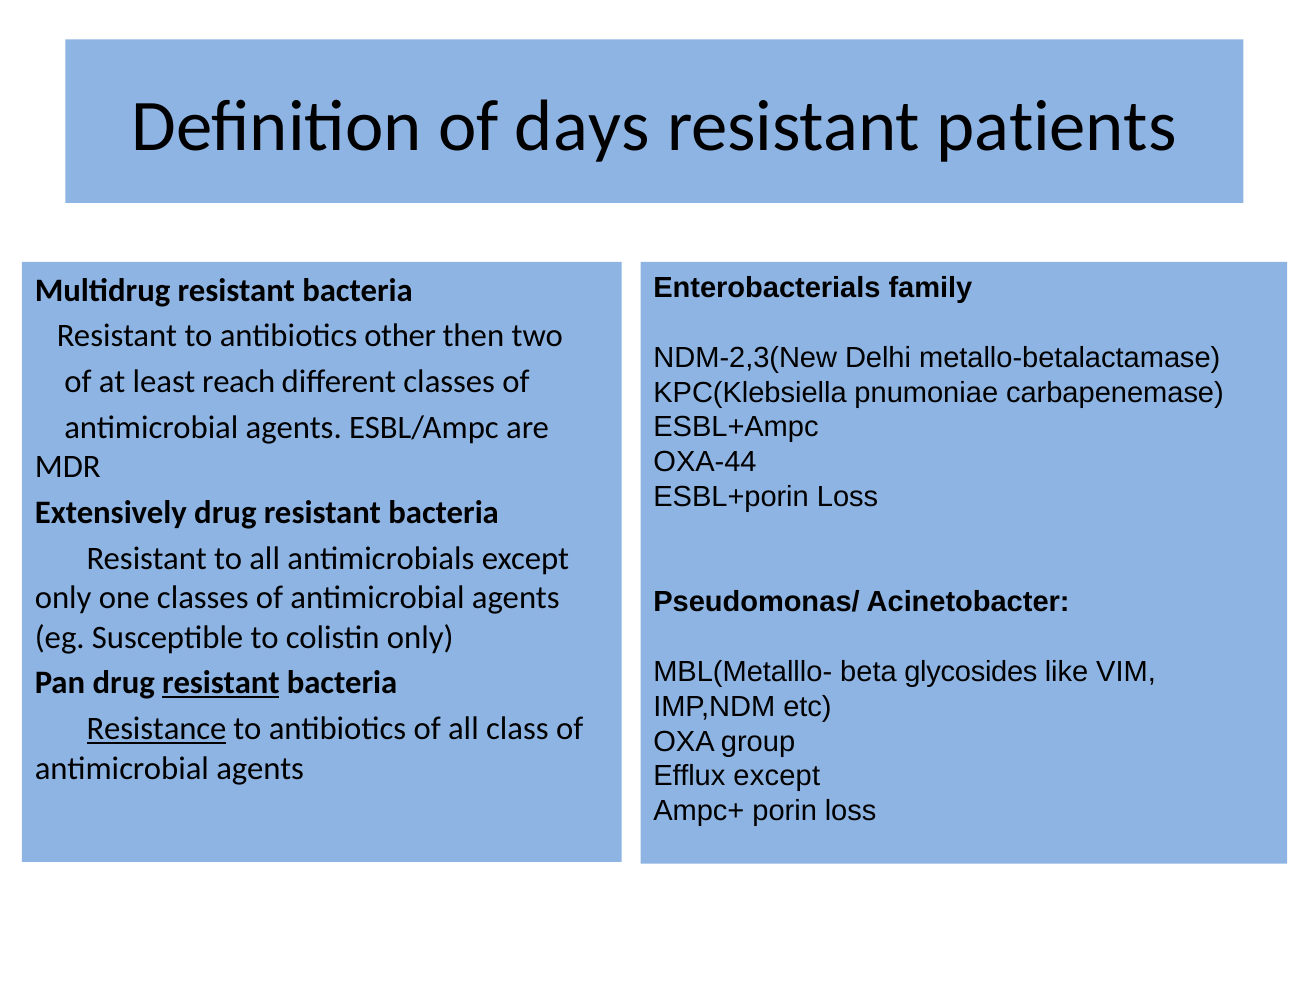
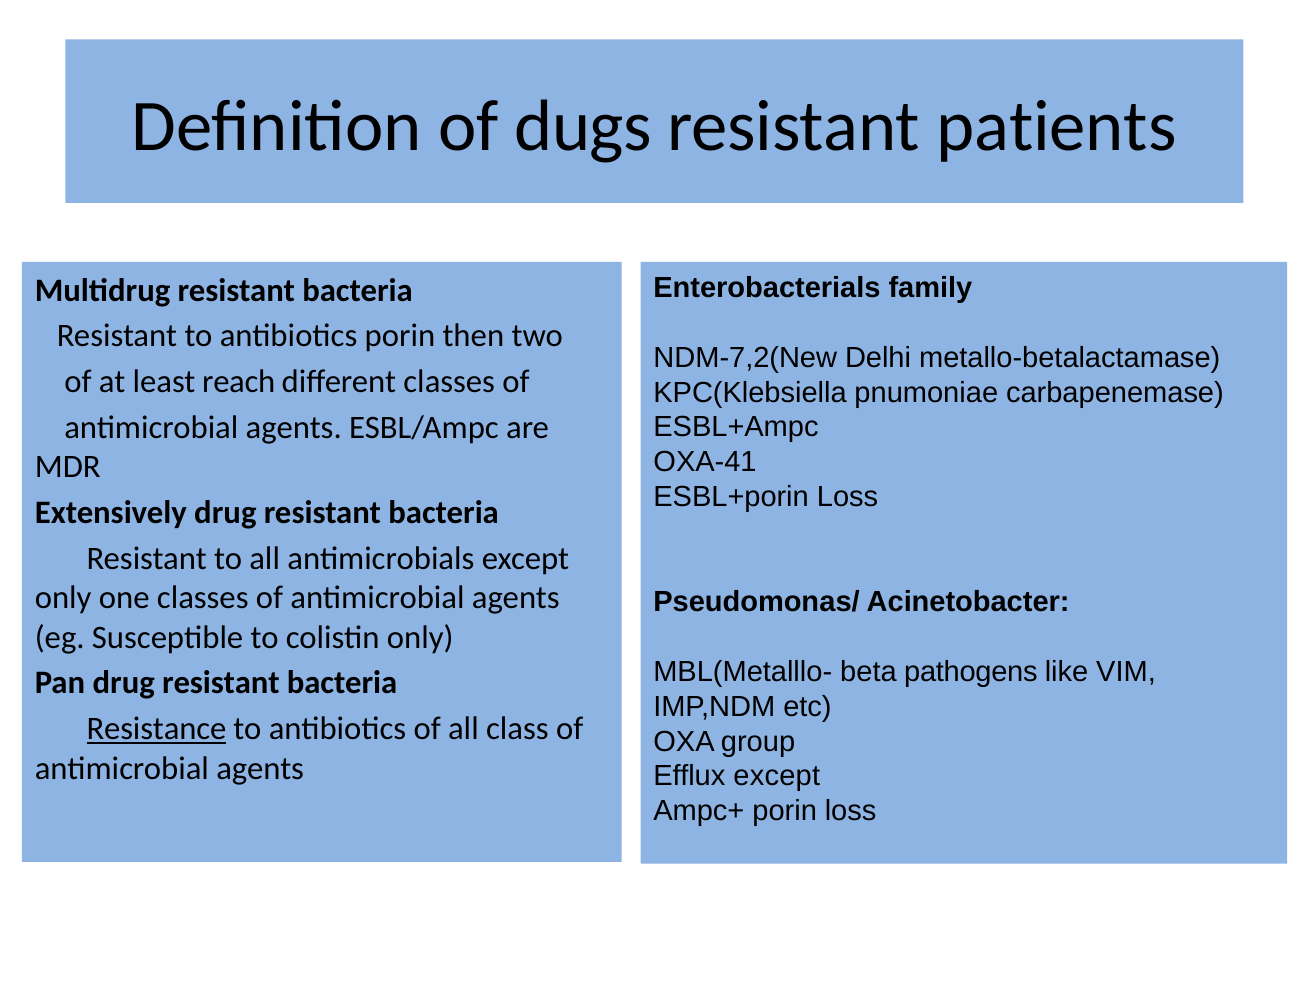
days: days -> dugs (583, 126)
antibiotics other: other -> porin (400, 336)
NDM-2,3(New: NDM-2,3(New -> NDM-7,2(New (745, 357)
OXA-44: OXA-44 -> OXA-41 (705, 462)
glycosides: glycosides -> pathogens (971, 672)
resistant underline: present -> none (221, 683)
